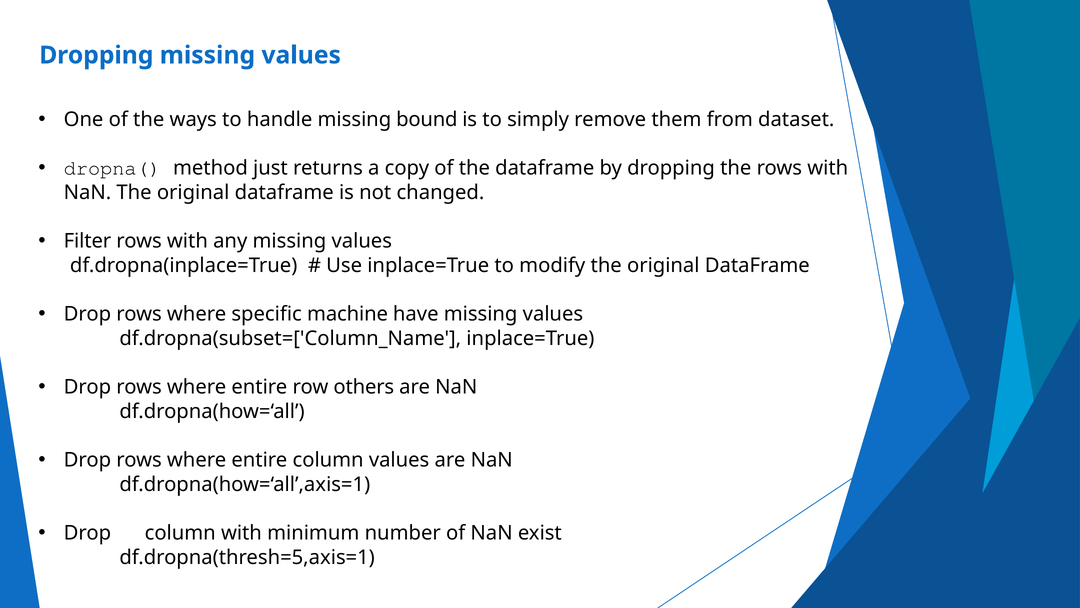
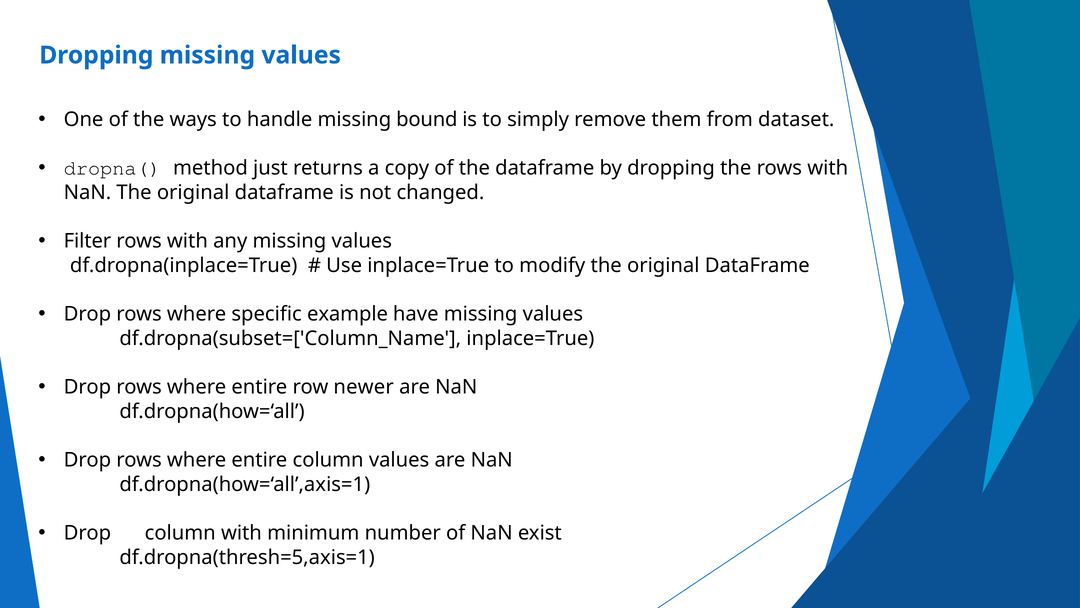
machine: machine -> example (348, 314)
others: others -> newer (364, 387)
